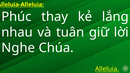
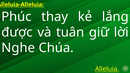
nhau: nhau -> được (17, 32)
